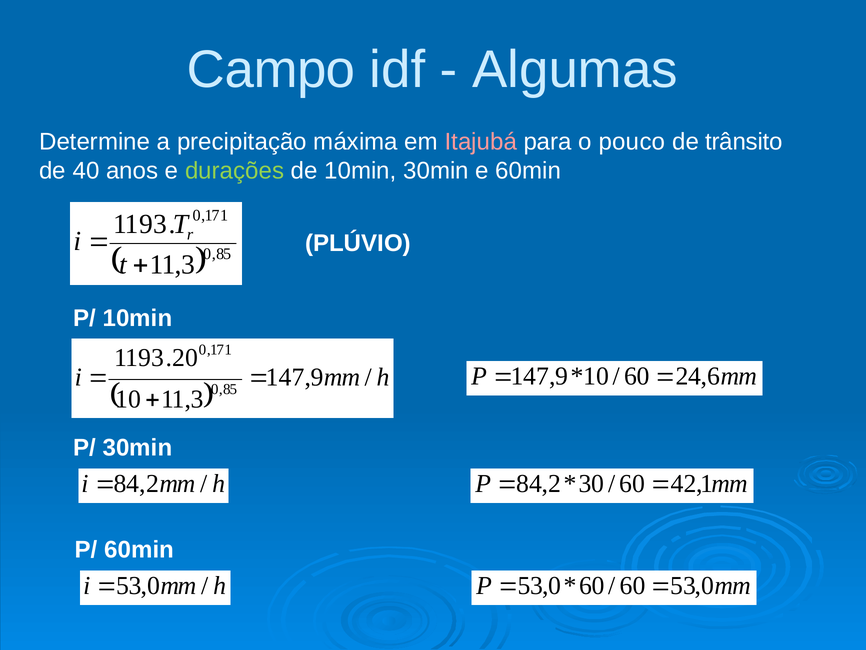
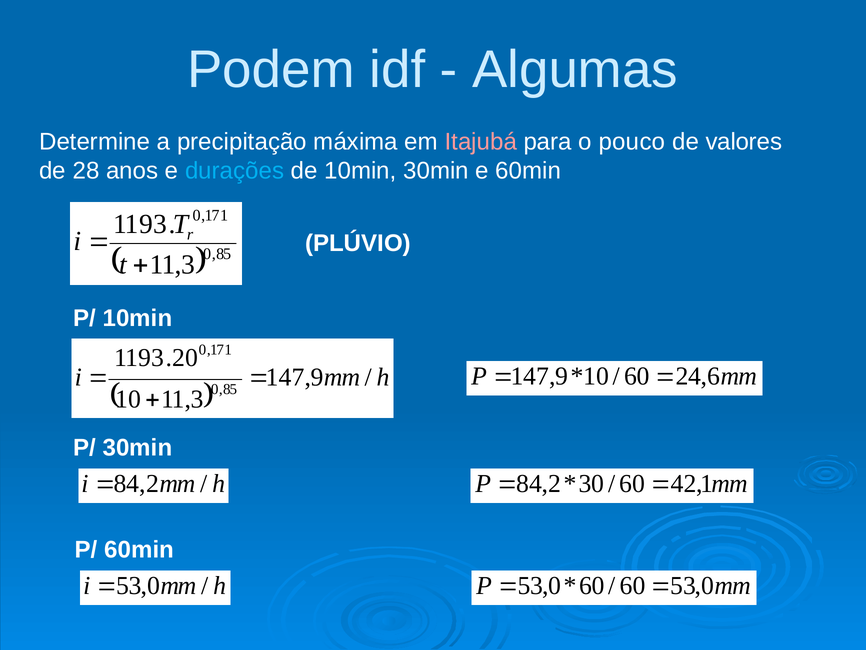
Campo: Campo -> Podem (271, 70)
trânsito: trânsito -> valores (744, 142)
40: 40 -> 28 (86, 171)
durações colour: light green -> light blue (235, 171)
